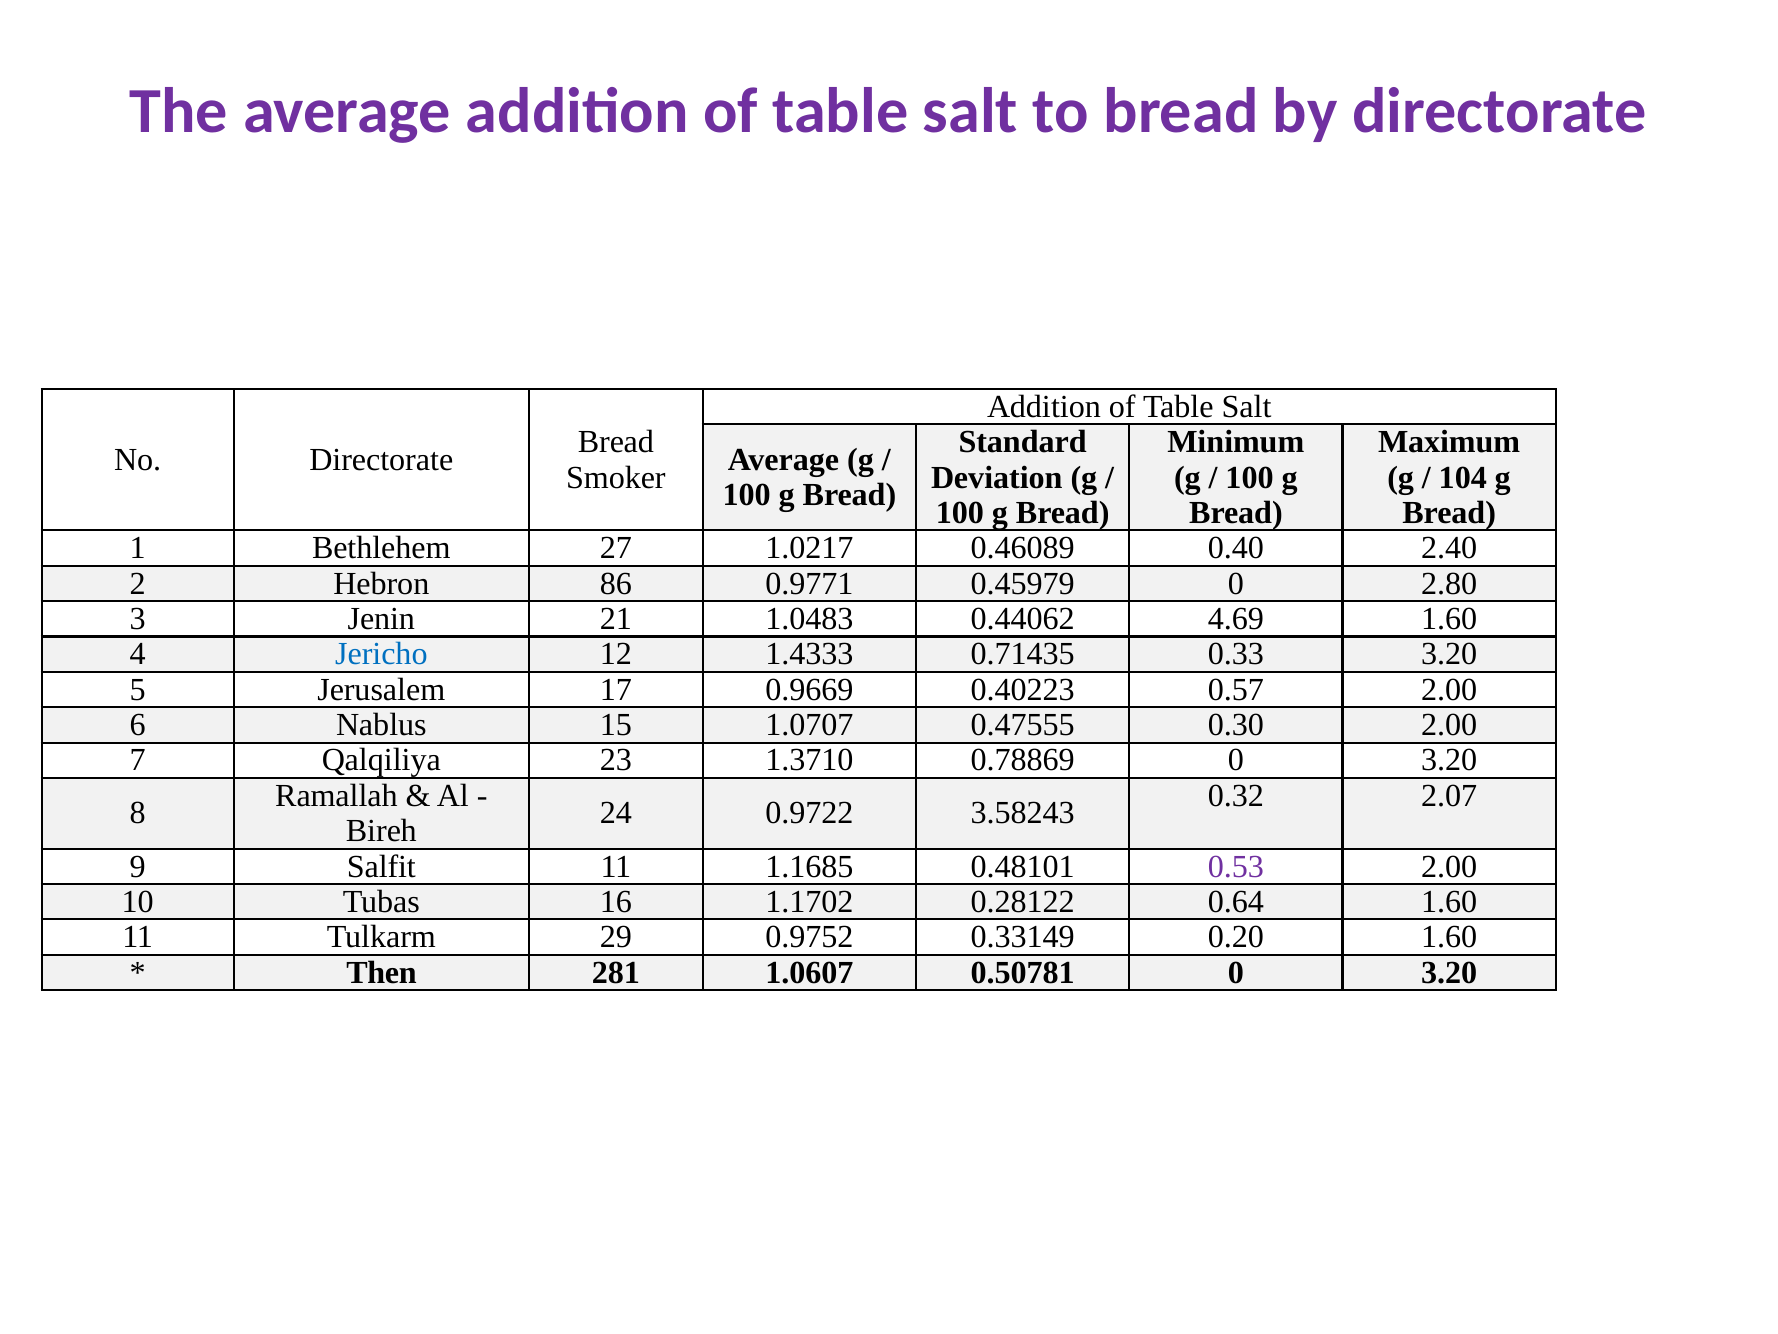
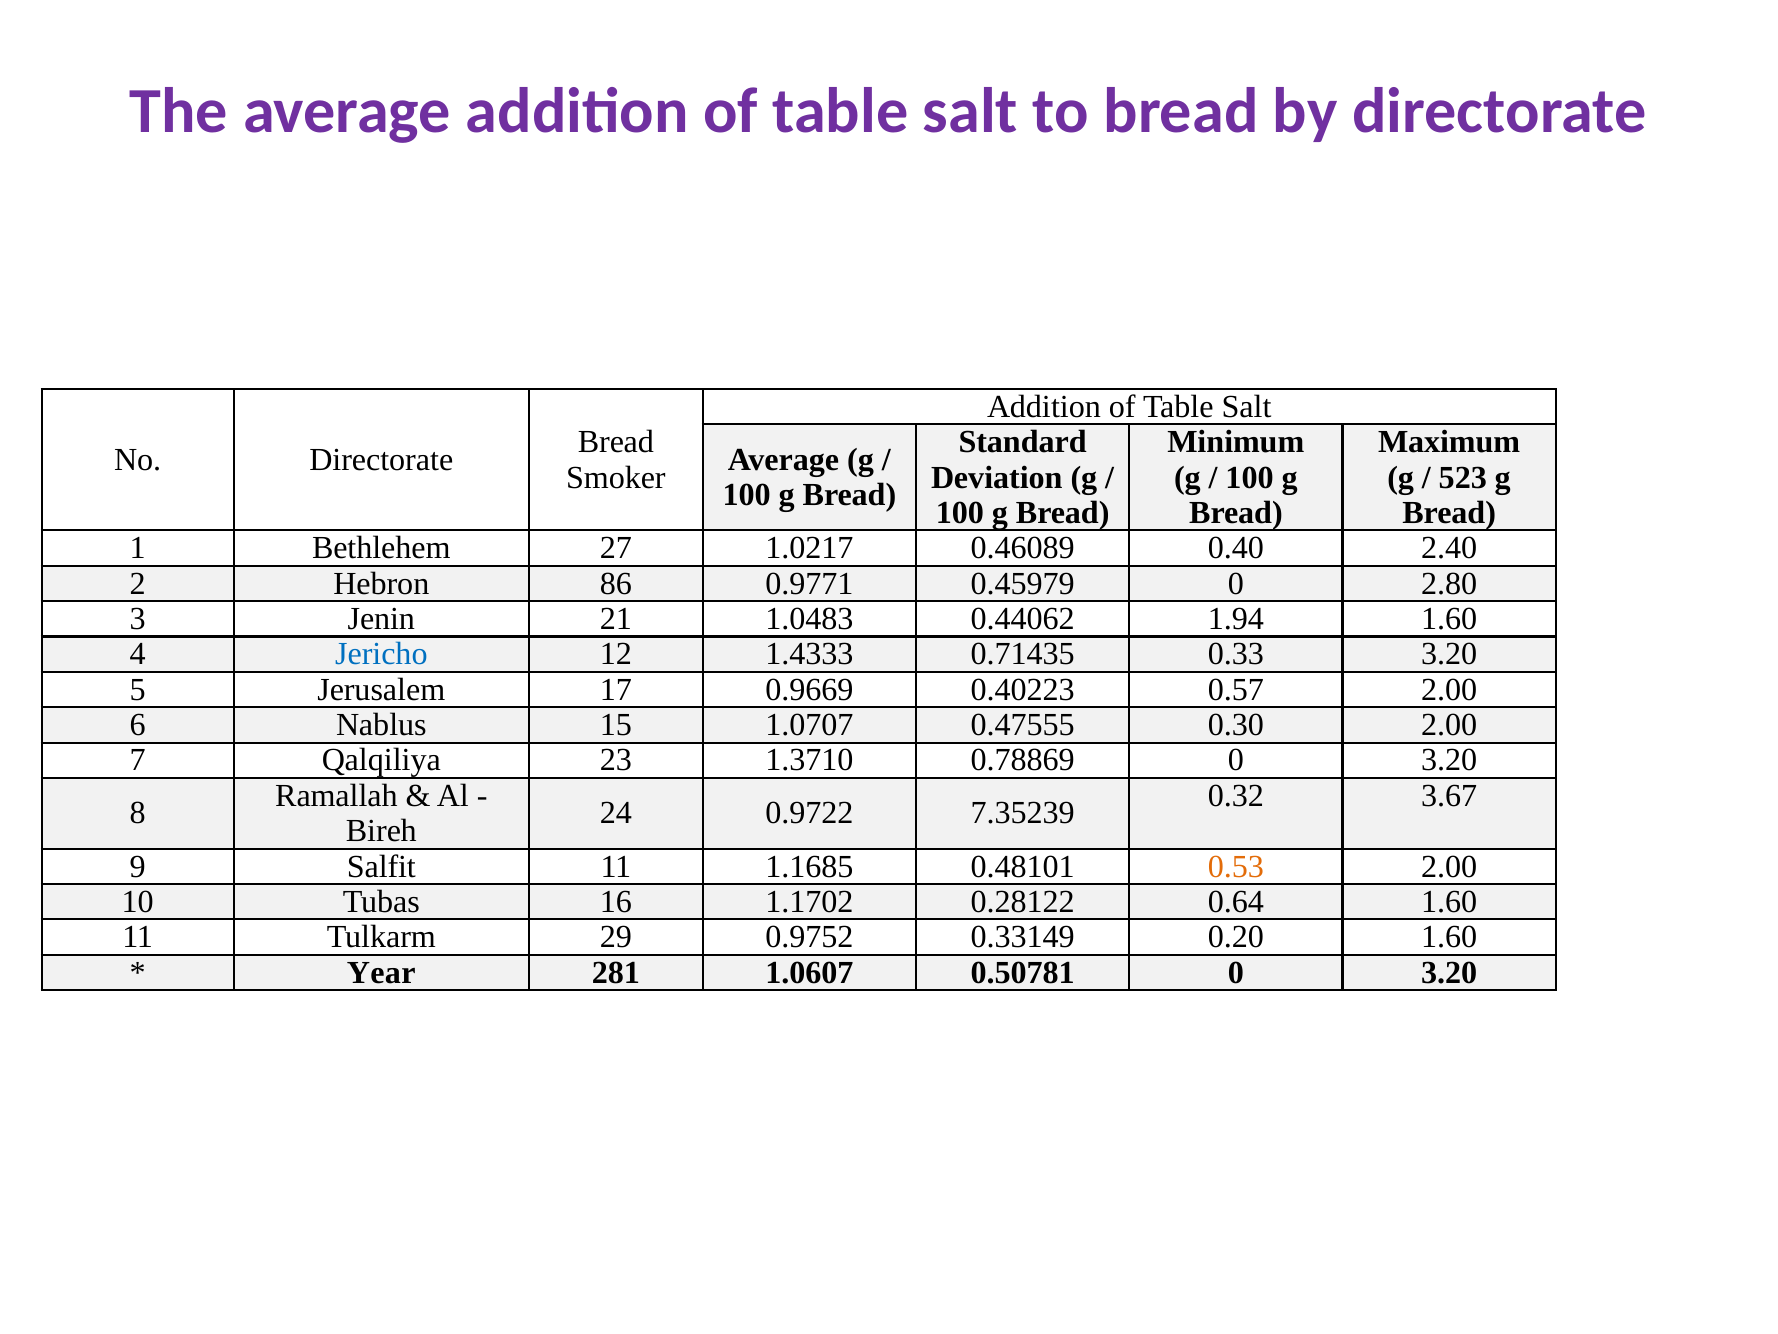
104: 104 -> 523 (1463, 477)
4.69: 4.69 -> 1.94 (1236, 619)
2.07: 2.07 -> 3.67 (1449, 795)
3.58243: 3.58243 -> 7.35239 (1023, 813)
0.53 colour: purple -> orange (1236, 866)
Then: Then -> Year (381, 972)
